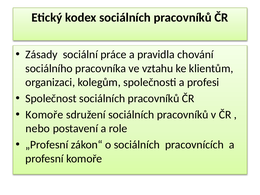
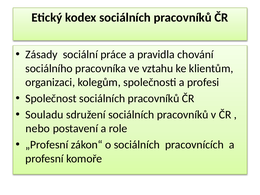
Komoře: Komoře -> Souladu (44, 115)
